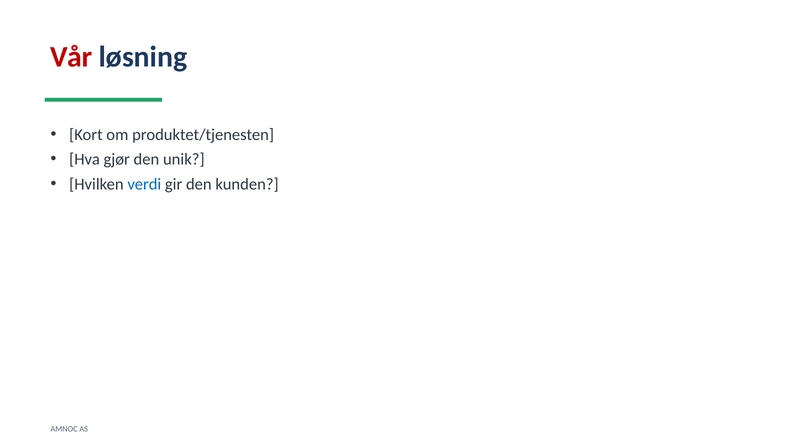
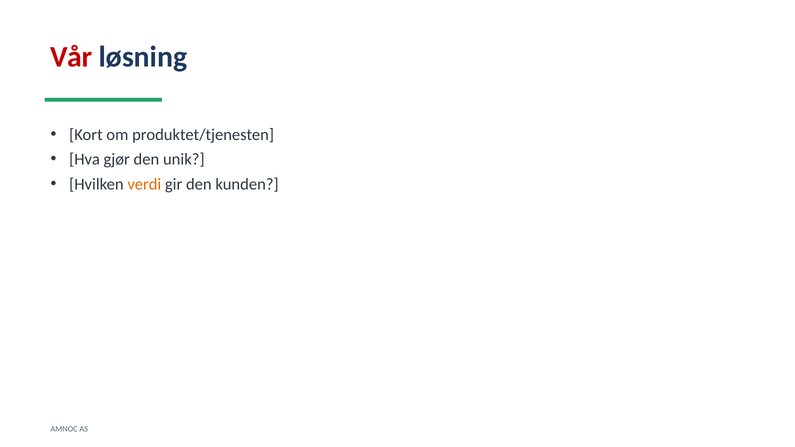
verdi colour: blue -> orange (144, 184)
